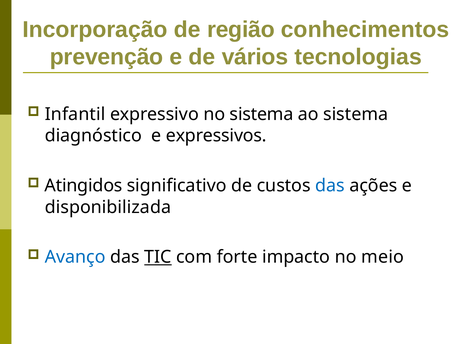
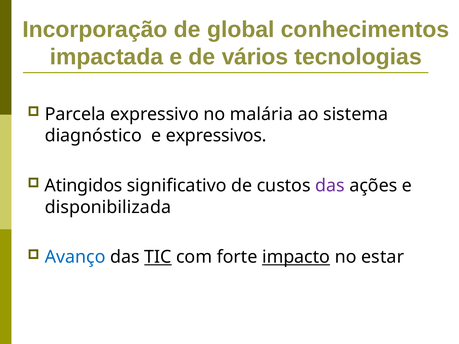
região: região -> global (241, 29)
prevenção: prevenção -> impactada (106, 57)
Infantil: Infantil -> Parcela (75, 114)
no sistema: sistema -> malária (261, 114)
das colour: blue -> purple (330, 186)
impacto underline: none -> present (296, 257)
meio: meio -> estar (383, 257)
